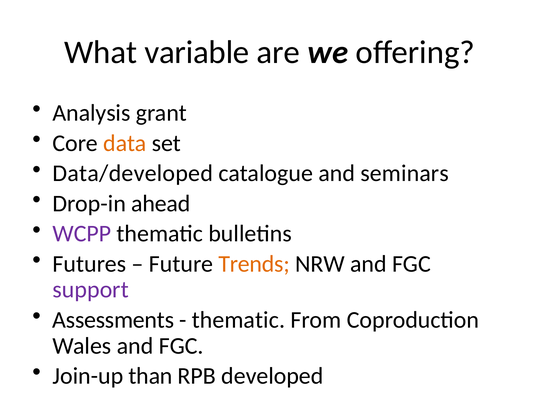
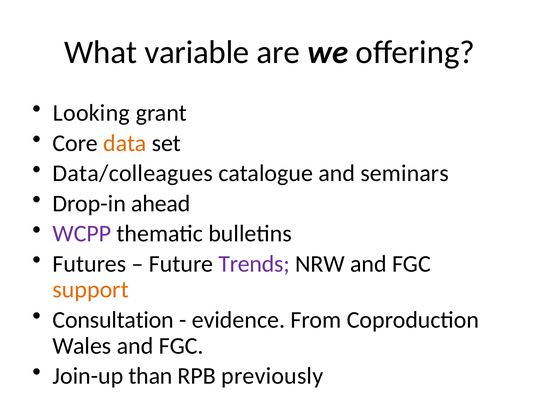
Analysis: Analysis -> Looking (91, 113)
Data/developed: Data/developed -> Data/colleagues (133, 173)
Trends colour: orange -> purple (254, 264)
support colour: purple -> orange (91, 290)
Assessments: Assessments -> Consultation (113, 320)
thematic: thematic -> evidence (238, 320)
developed: developed -> previously (272, 376)
